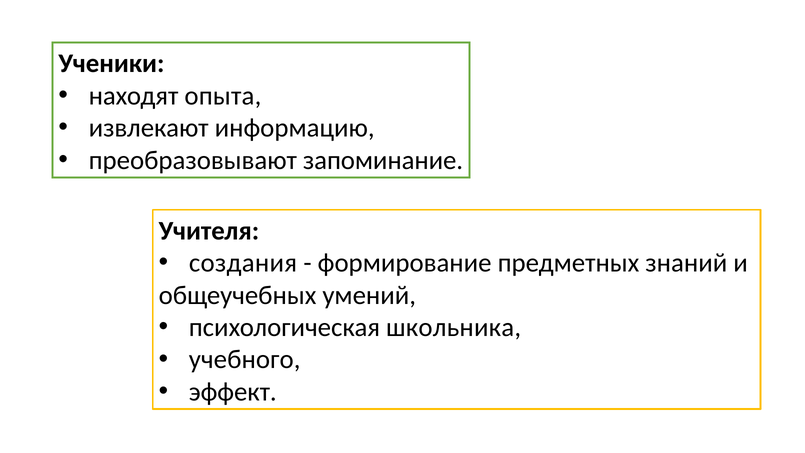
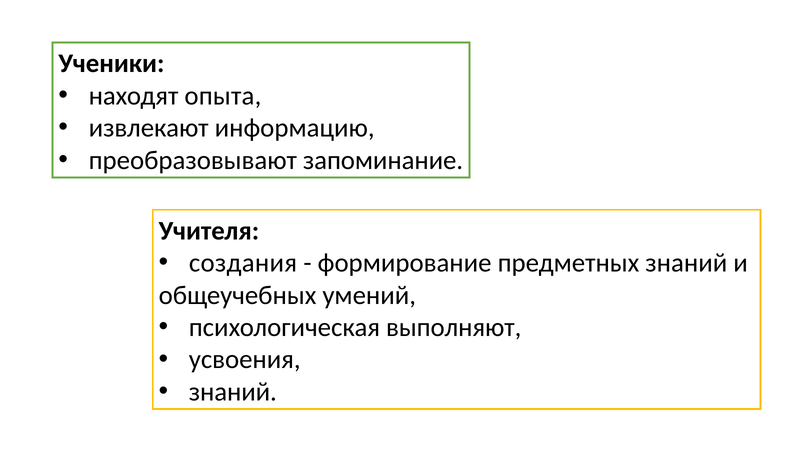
школьника: школьника -> выполняют (454, 327)
учебного: учебного -> усвоения (245, 359)
эффект: эффект -> знаний (233, 392)
